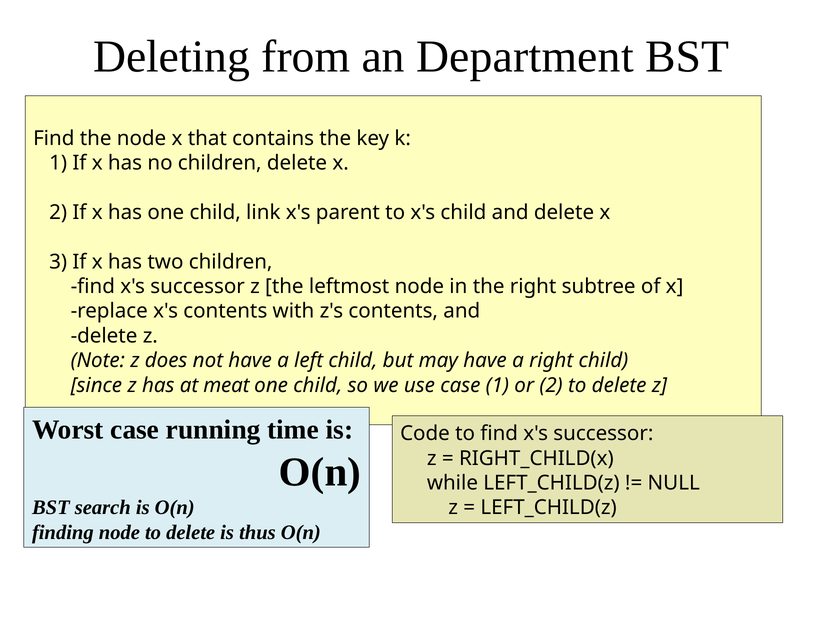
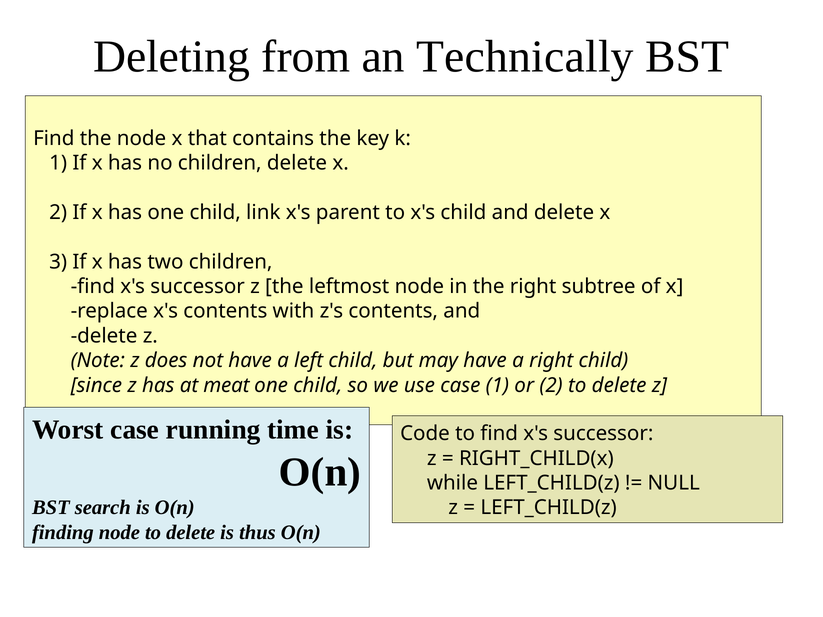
Department: Department -> Technically (525, 57)
